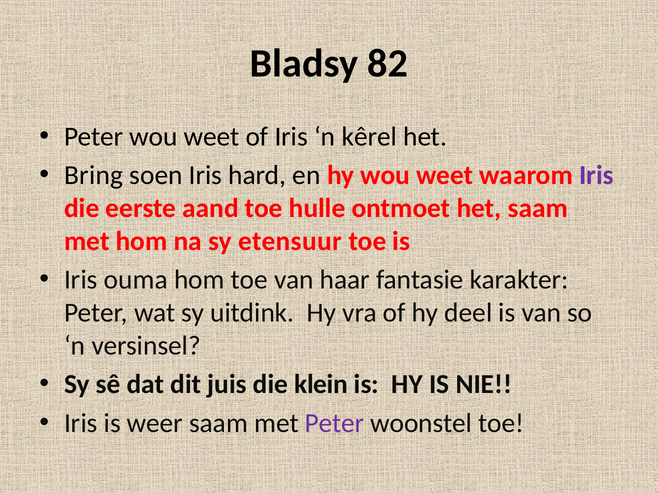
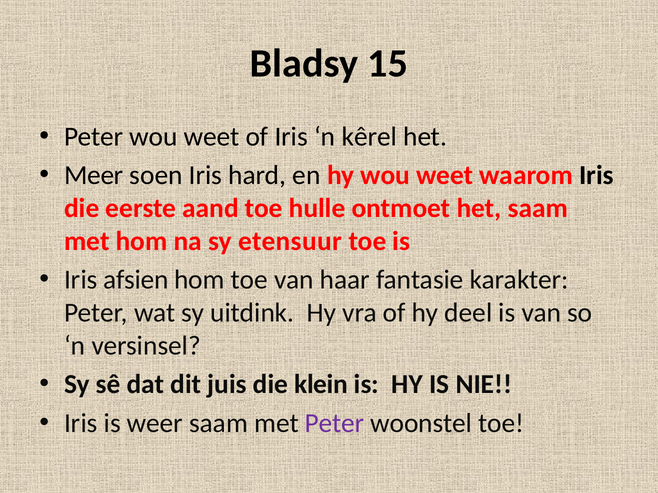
82: 82 -> 15 (388, 64)
Bring: Bring -> Meer (94, 176)
Iris colour: purple -> black (596, 176)
ouma: ouma -> afsien (136, 280)
